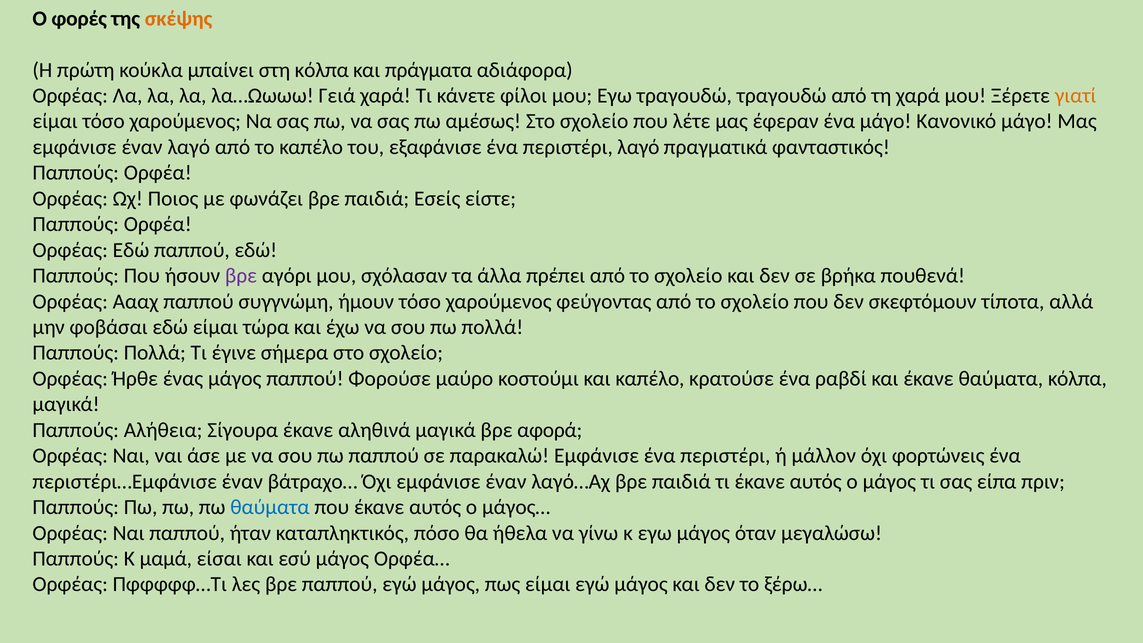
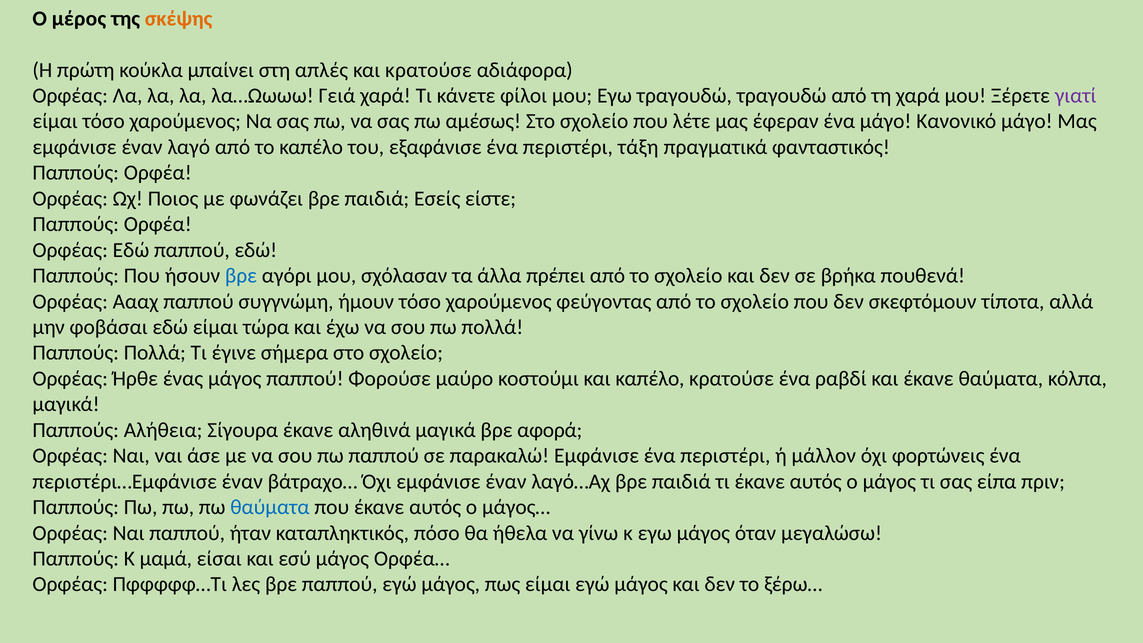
φορές: φορές -> μέρος (79, 19)
στη κόλπα: κόλπα -> απλές (322, 70)
και πράγματα: πράγματα -> κρατούσε (428, 70)
γιατί colour: orange -> purple (1076, 96)
περιστέρι λαγό: λαγό -> τάξη (638, 147)
βρε colour: purple -> blue (241, 276)
